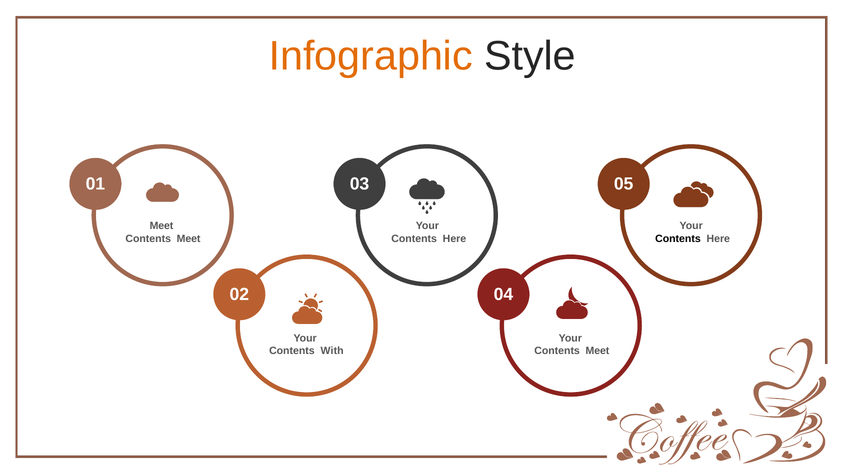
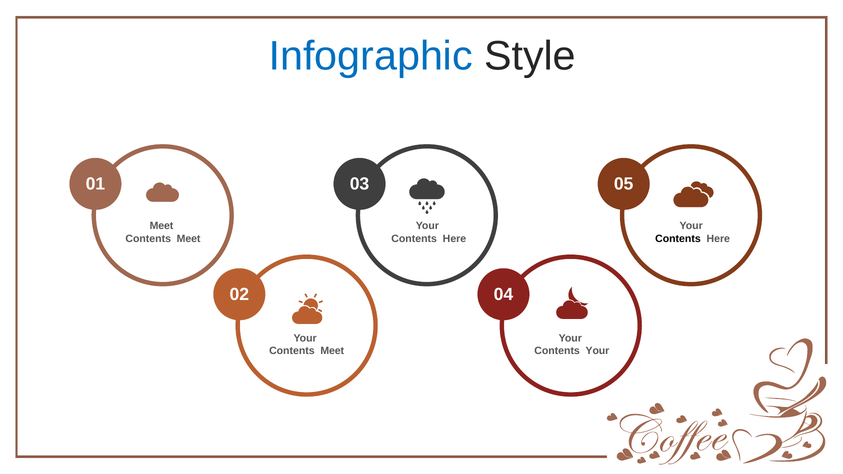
Infographic colour: orange -> blue (371, 56)
With: With -> Meet (332, 351)
Meet: Meet -> Your (597, 351)
